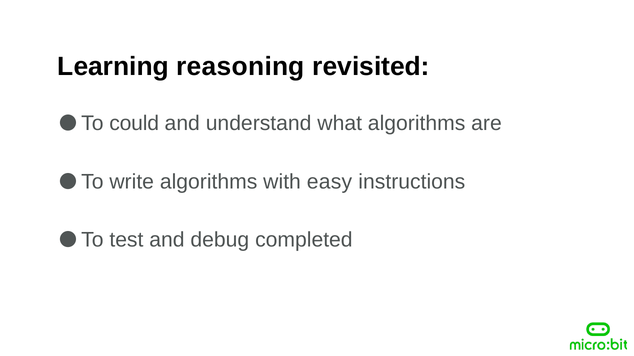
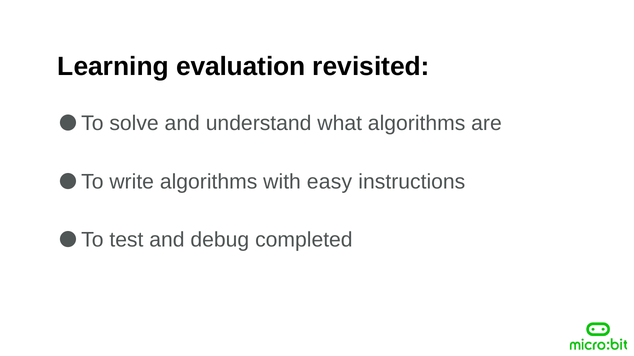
reasoning: reasoning -> evaluation (241, 66)
could: could -> solve (134, 124)
